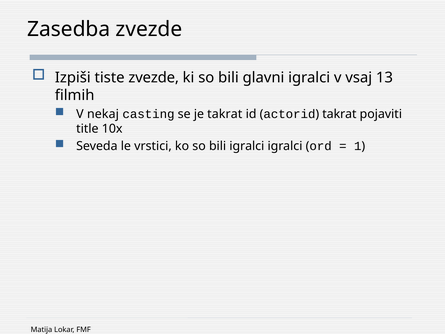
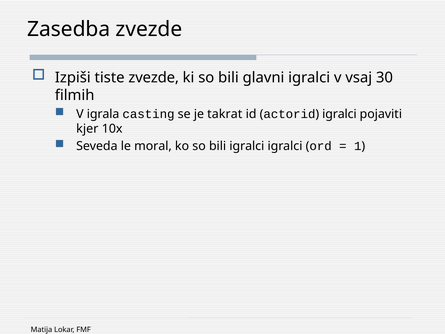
13: 13 -> 30 (384, 77)
nekaj: nekaj -> igrala (103, 114)
actorid takrat: takrat -> igralci (339, 114)
title: title -> kjer (87, 129)
vrstici: vrstici -> moral (153, 146)
